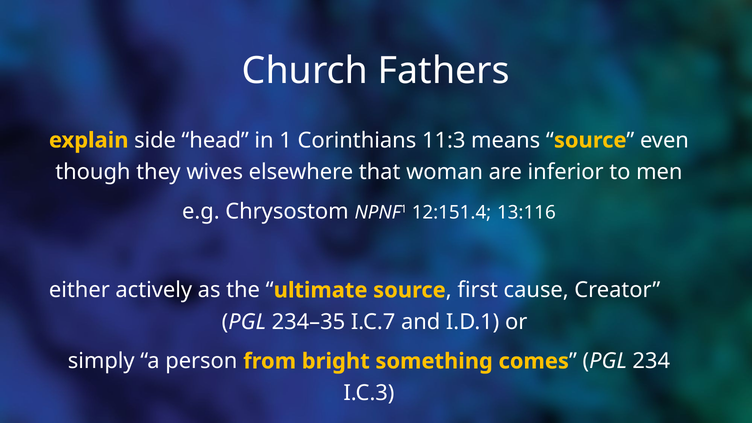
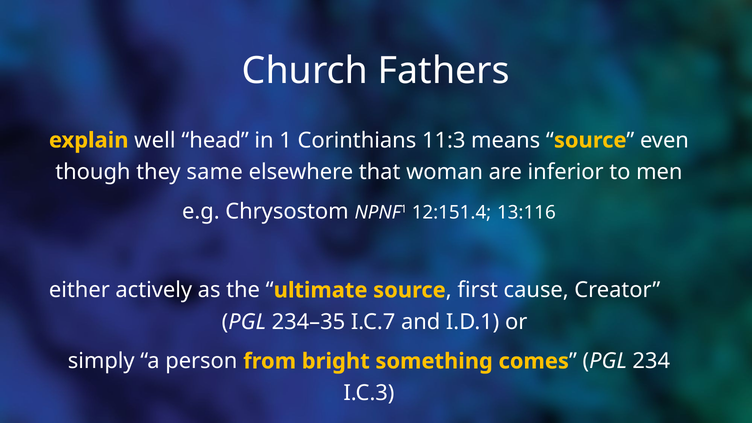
side: side -> well (155, 140)
wives: wives -> same (215, 172)
